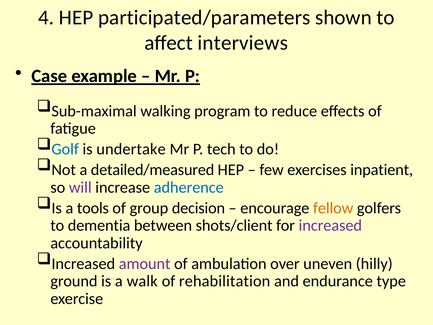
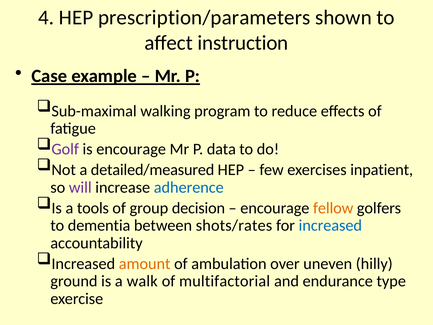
participated/parameters: participated/parameters -> prescription/parameters (204, 18)
interviews: interviews -> instruction (243, 43)
Golf colour: blue -> purple (65, 149)
is undertake: undertake -> encourage (131, 149)
tech: tech -> data (221, 149)
shots/client: shots/client -> shots/rates (234, 225)
increased colour: purple -> blue (330, 225)
amount colour: purple -> orange (145, 264)
rehabilitation: rehabilitation -> multifactorial (225, 281)
